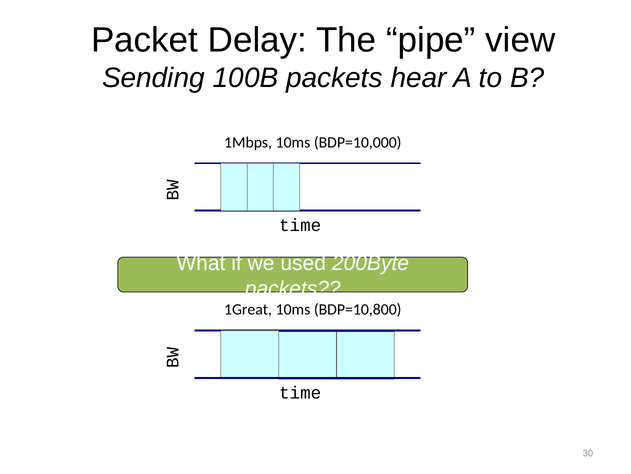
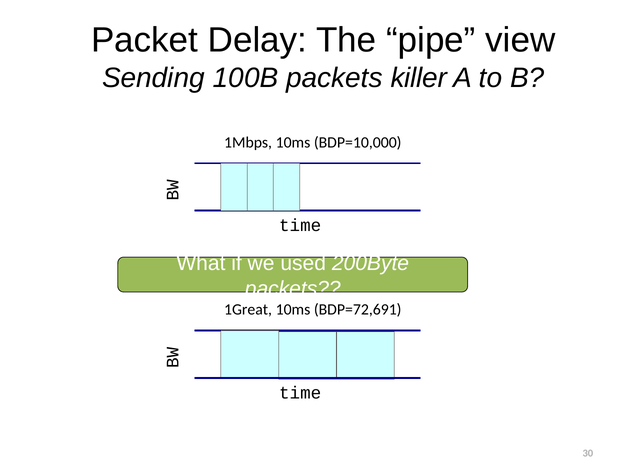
hear: hear -> killer (419, 78)
BDP=10,800: BDP=10,800 -> BDP=72,691 (358, 309)
